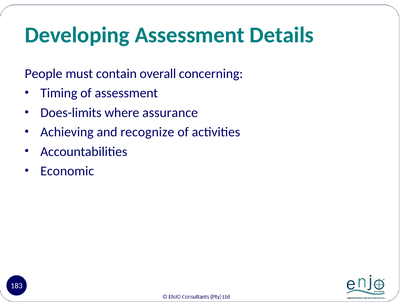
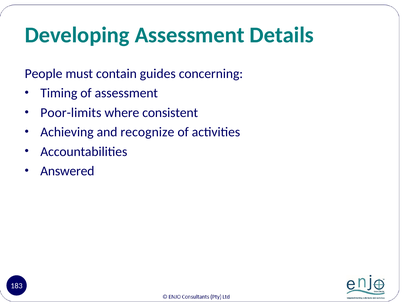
overall: overall -> guides (158, 74)
Does-limits: Does-limits -> Poor-limits (71, 113)
assurance: assurance -> consistent (170, 113)
Economic: Economic -> Answered (67, 171)
